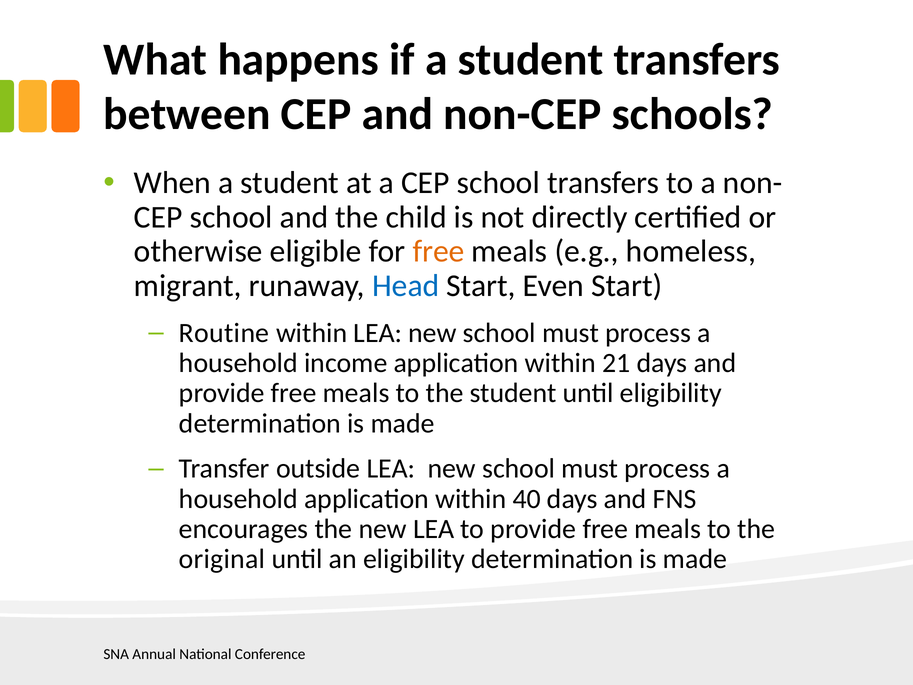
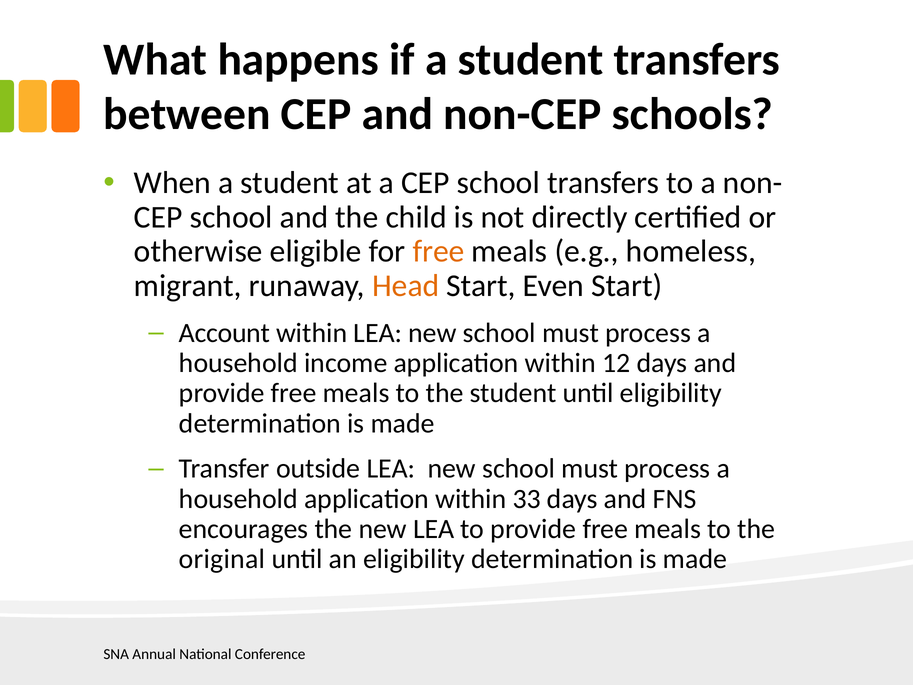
Head colour: blue -> orange (406, 285)
Routine: Routine -> Account (224, 333)
21: 21 -> 12 (616, 363)
40: 40 -> 33 (527, 499)
